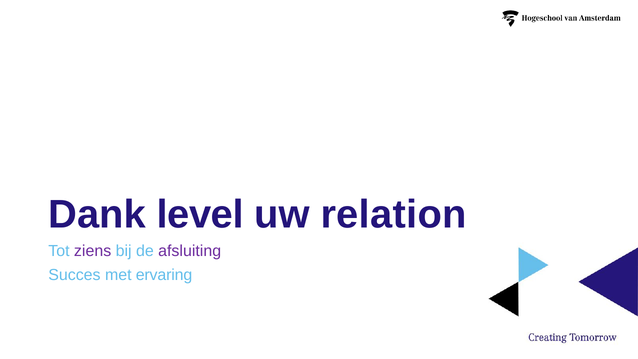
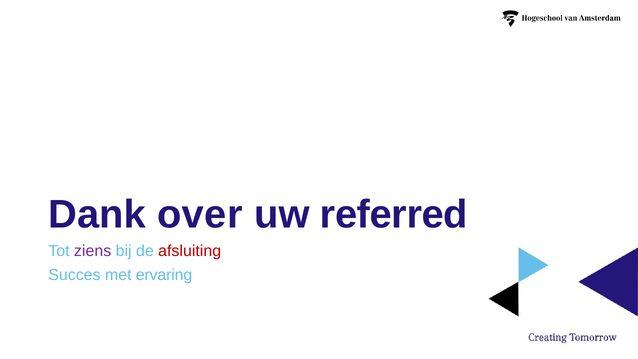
level: level -> over (200, 215)
relation: relation -> referred (394, 215)
afsluiting colour: purple -> red (190, 251)
